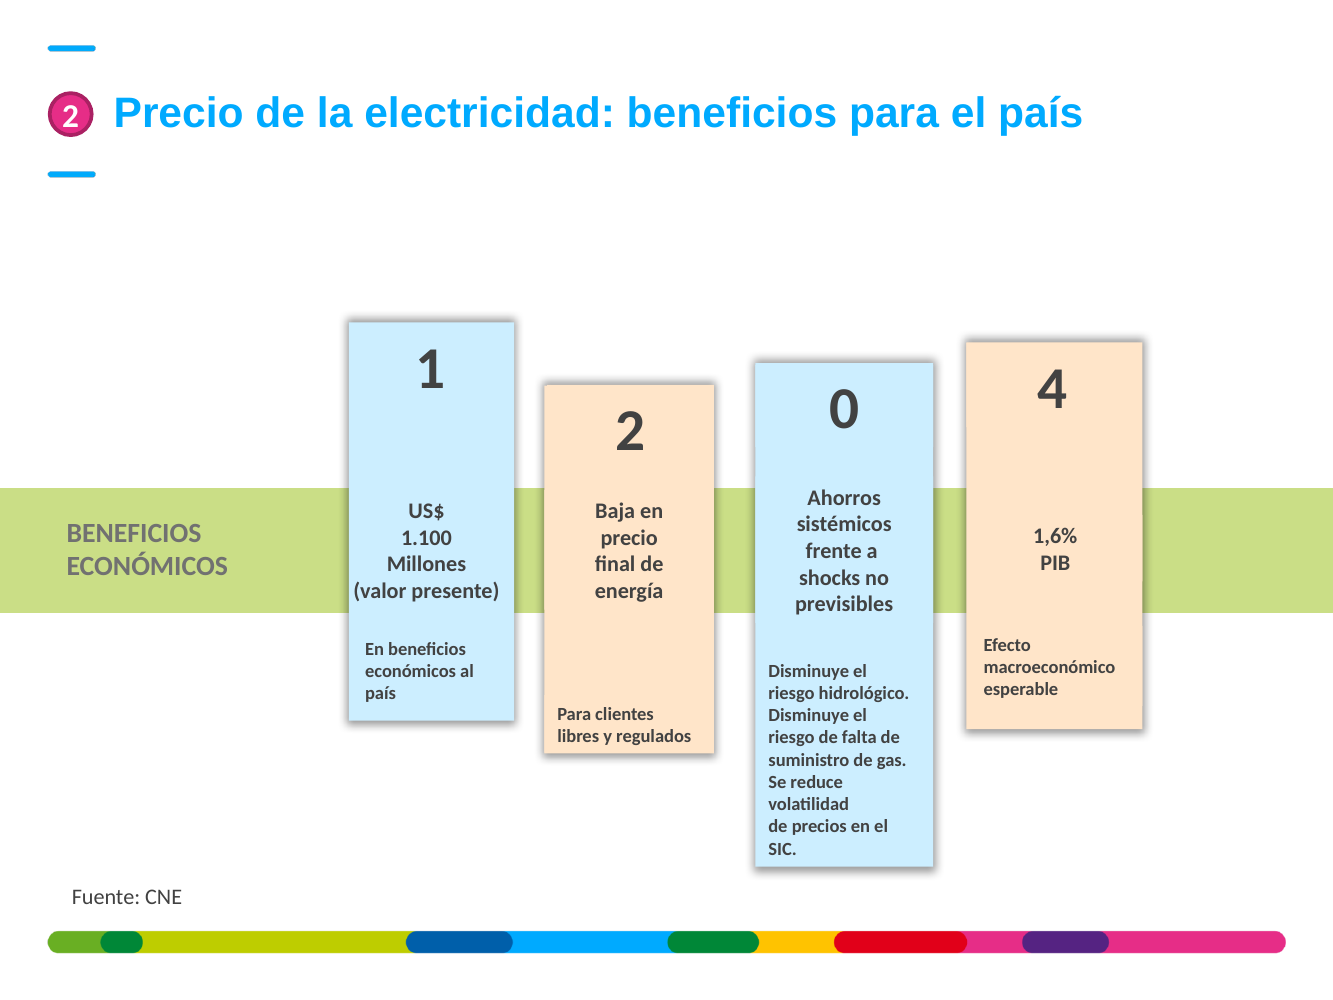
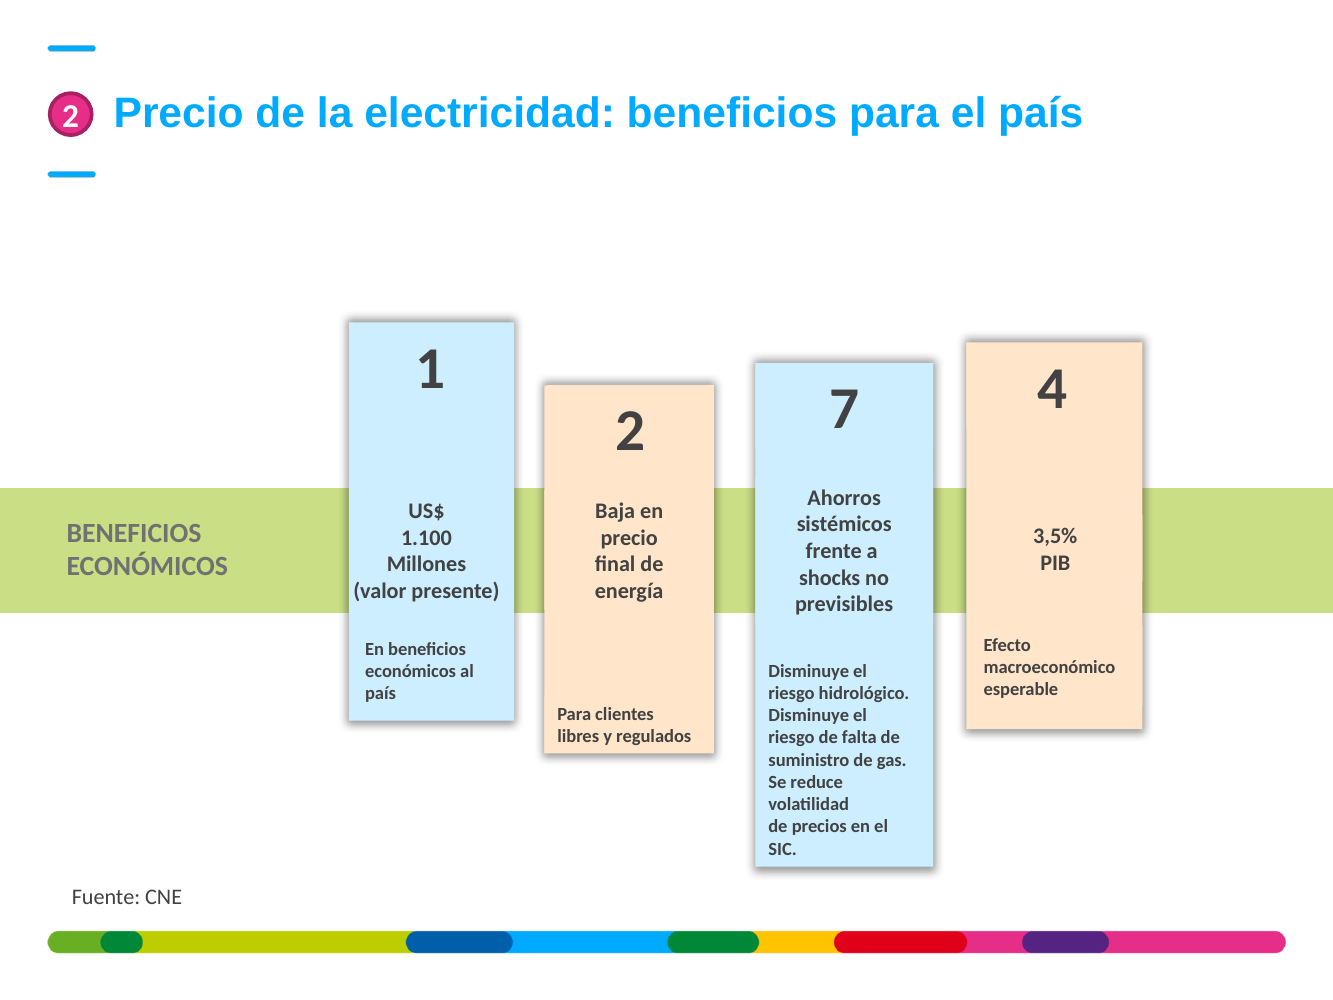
0: 0 -> 7 (844, 409)
1,6%: 1,6% -> 3,5% (1055, 536)
